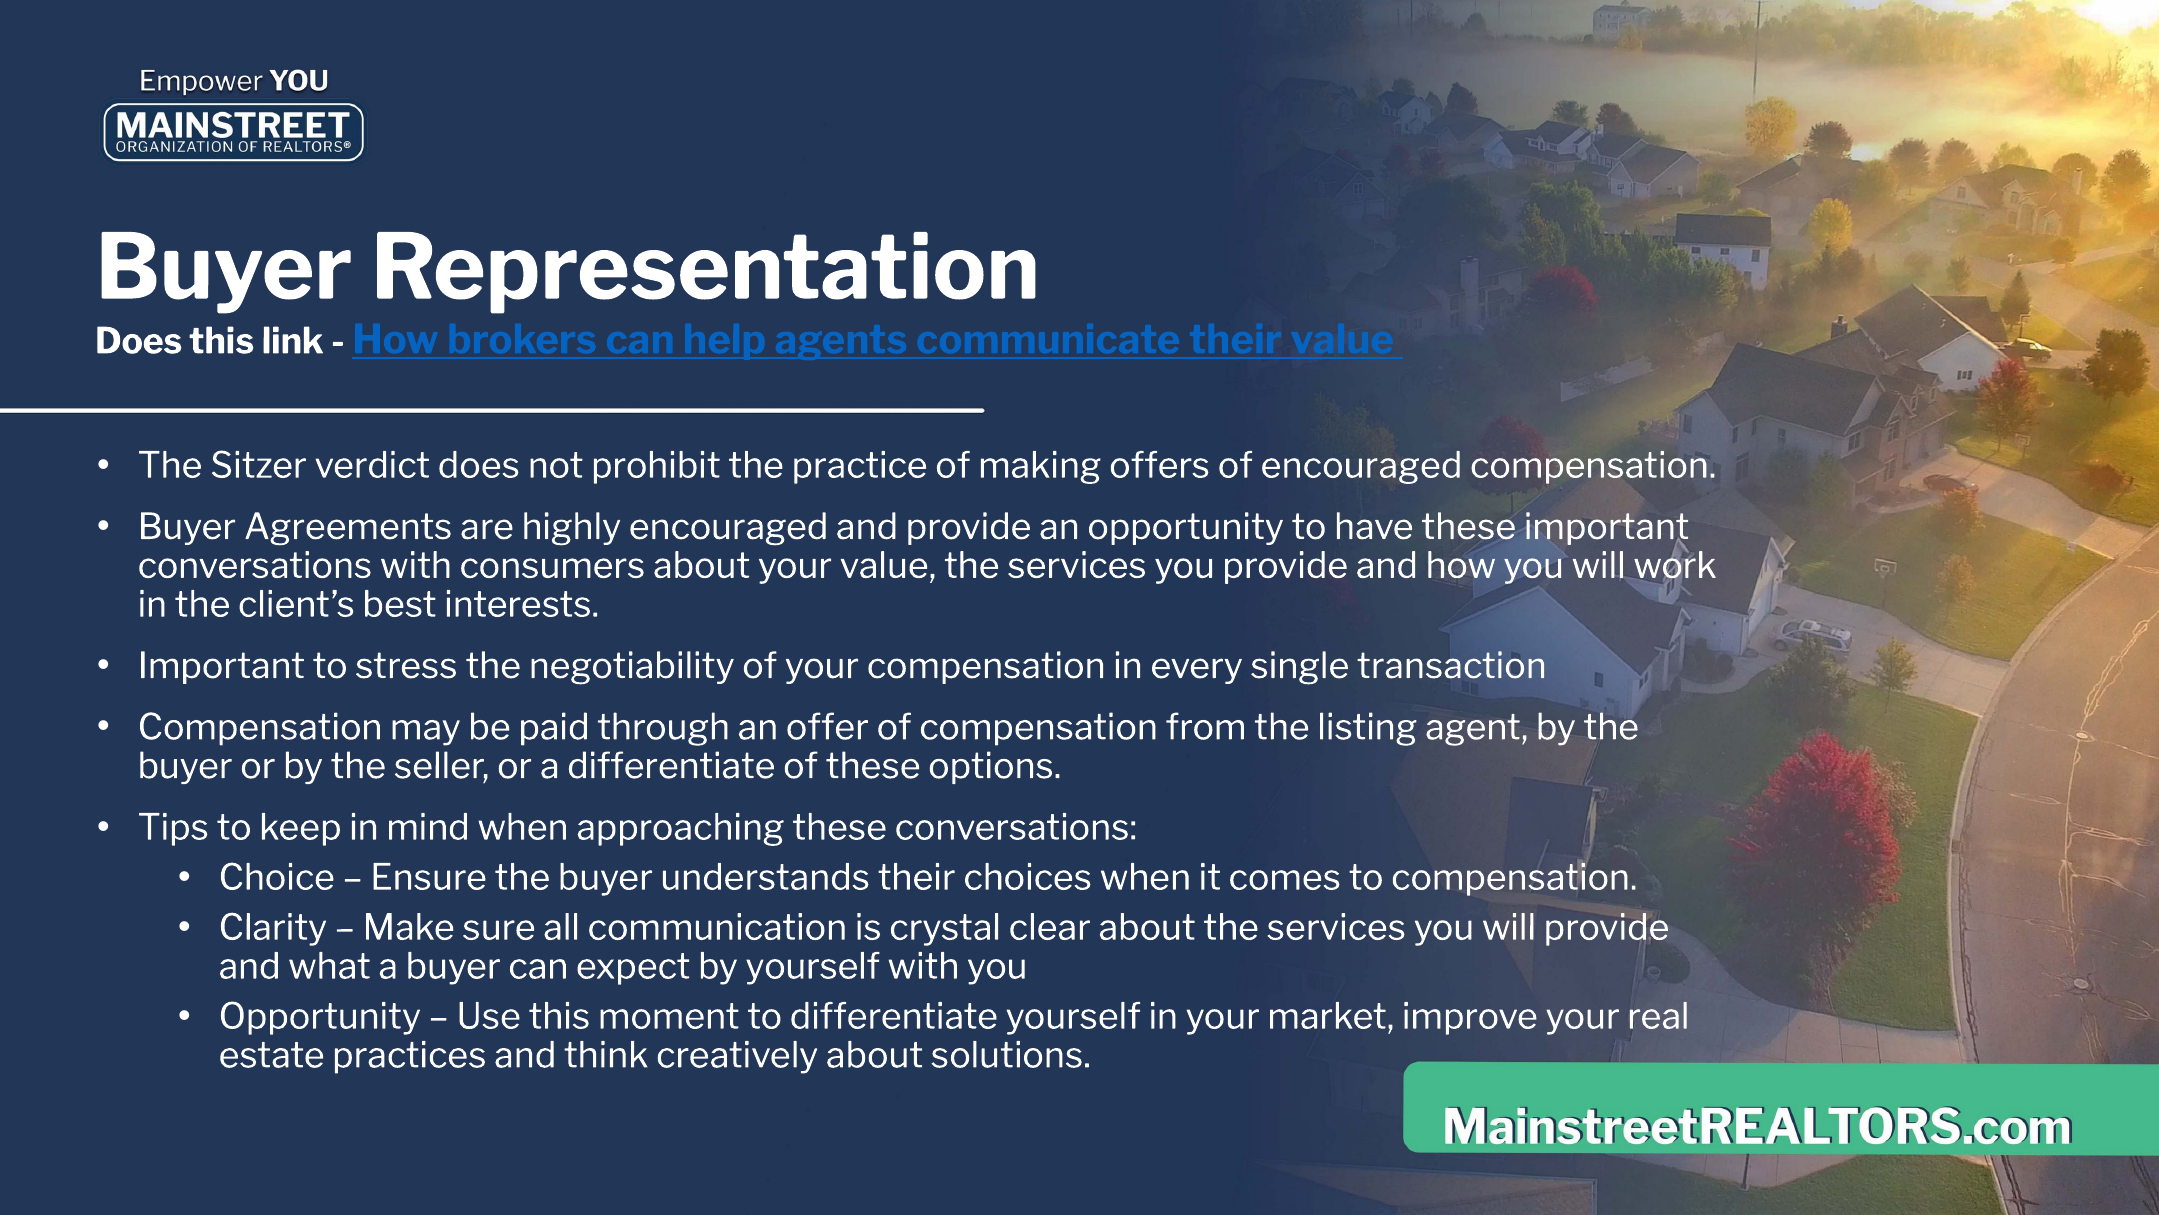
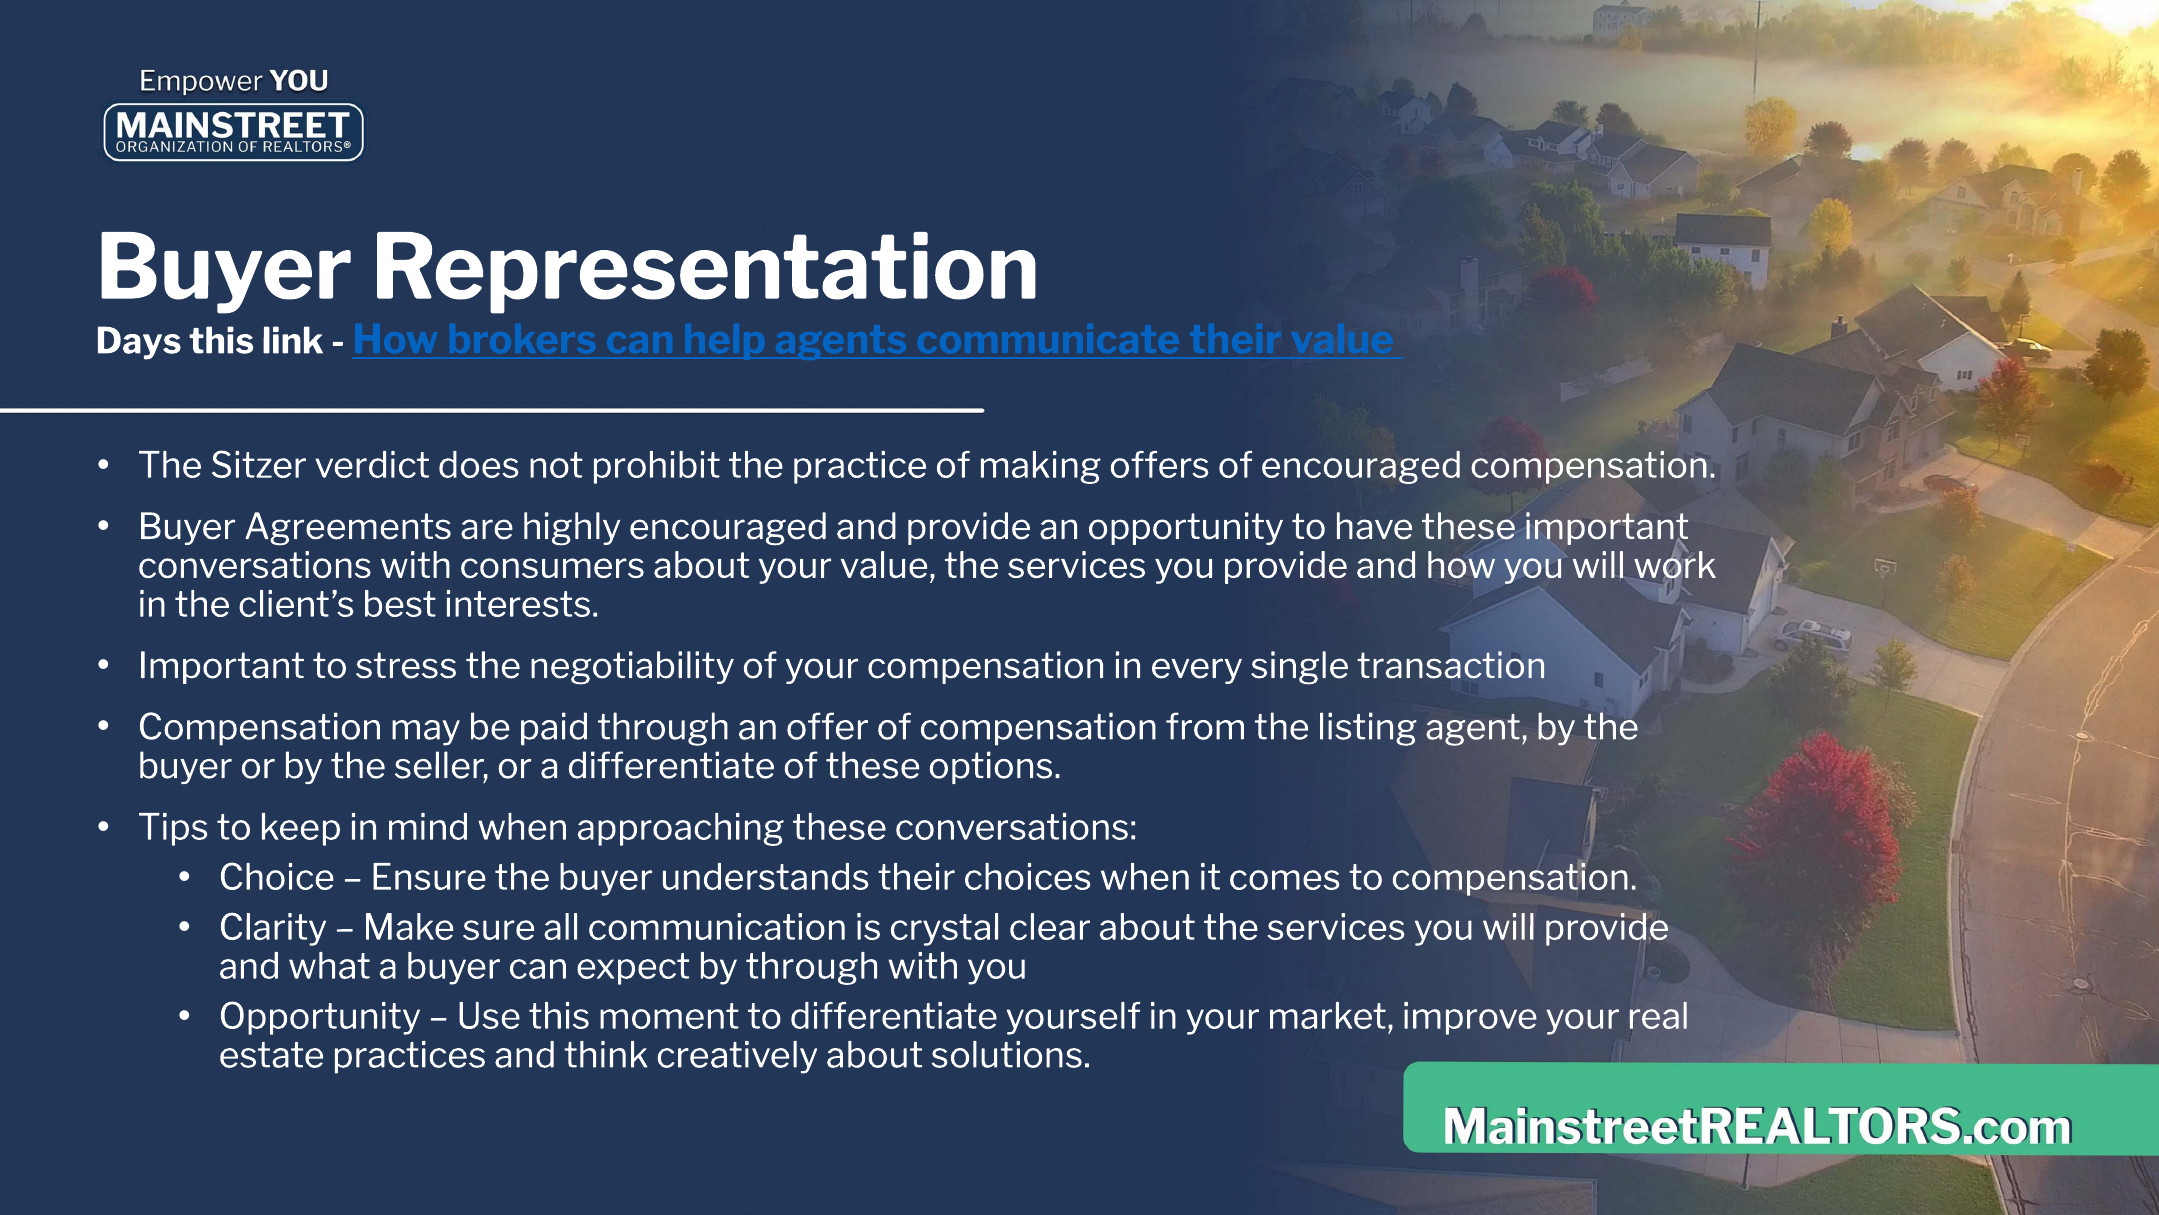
Does: Does -> Days (138, 341)
by yourself: yourself -> through (813, 966)
